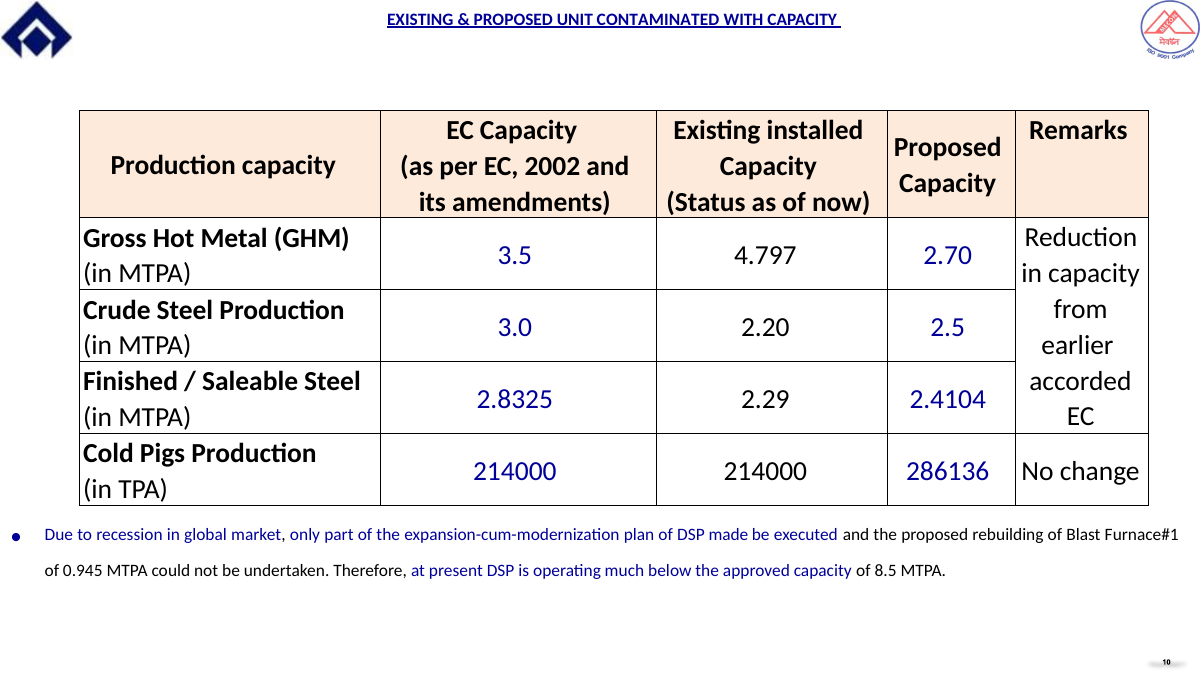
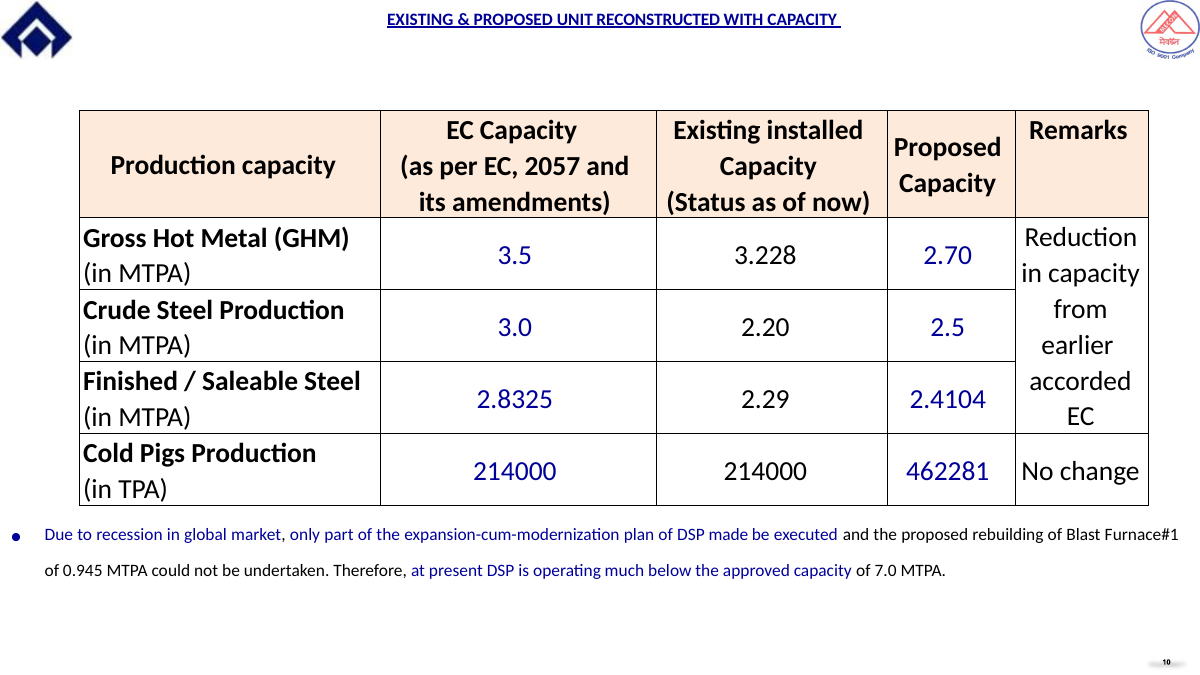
CONTAMINATED: CONTAMINATED -> RECONSTRUCTED (658, 20)
2002: 2002 -> 2057 (552, 166)
4.797: 4.797 -> 3.228 (765, 255)
286136: 286136 -> 462281 (948, 471)
8.5: 8.5 -> 7.0 (886, 571)
